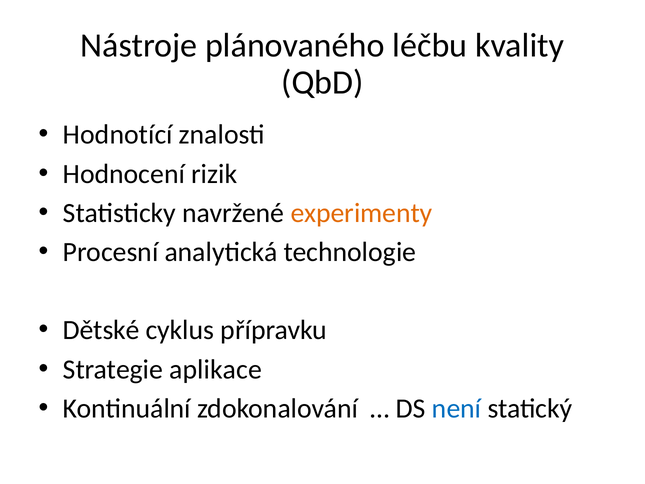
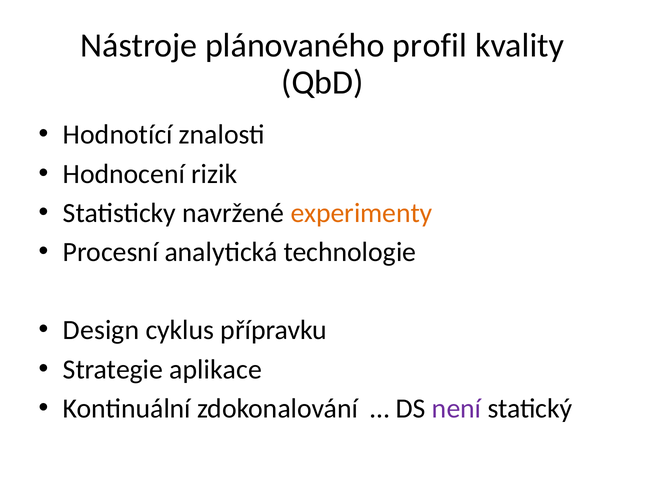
léčbu: léčbu -> profil (430, 46)
Dětské: Dětské -> Design (101, 330)
není colour: blue -> purple (457, 408)
